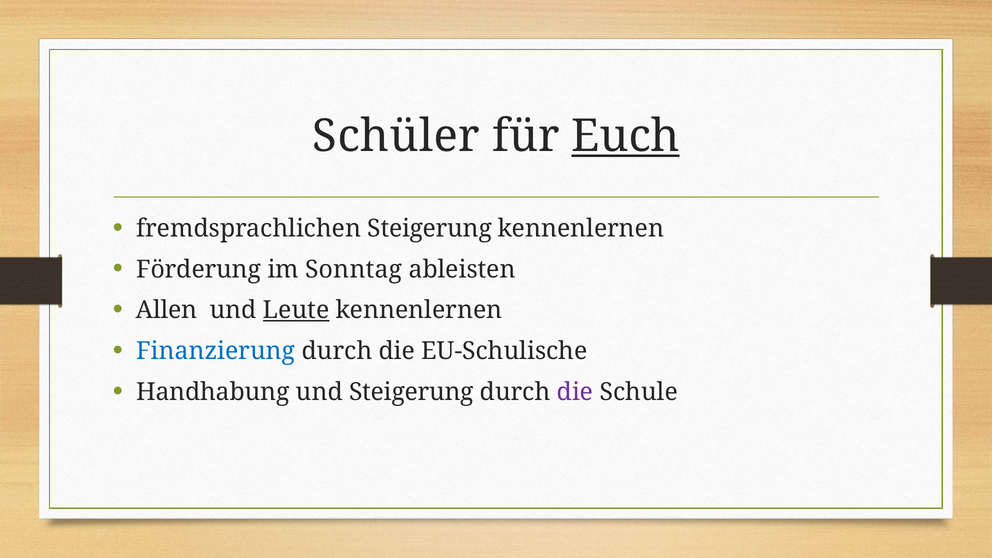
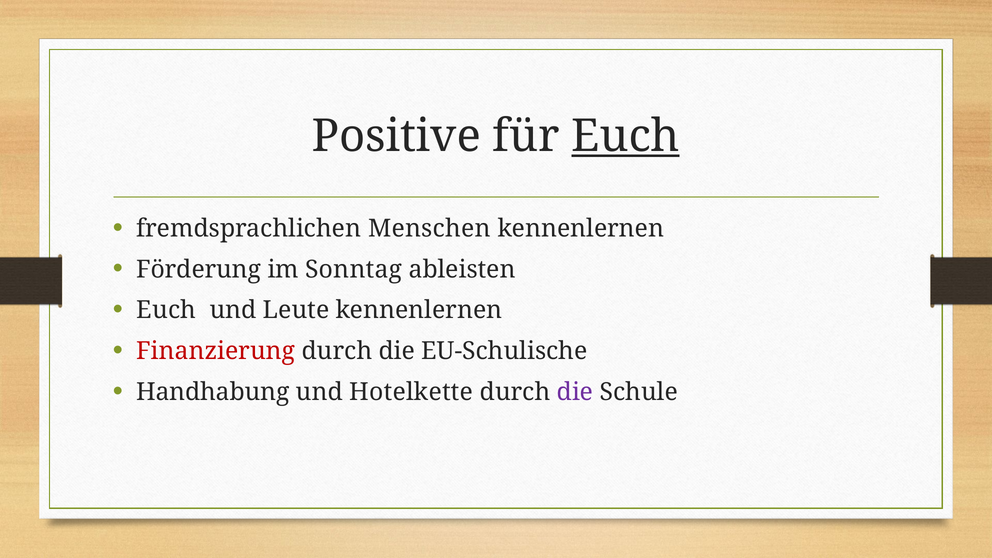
Schüler: Schüler -> Positive (396, 136)
fremdsprachlichen Steigerung: Steigerung -> Menschen (429, 228)
Allen: Allen -> Euch (166, 310)
Leute underline: present -> none (296, 310)
Finanzierung colour: blue -> red (216, 351)
und Steigerung: Steigerung -> Hotelkette (411, 392)
